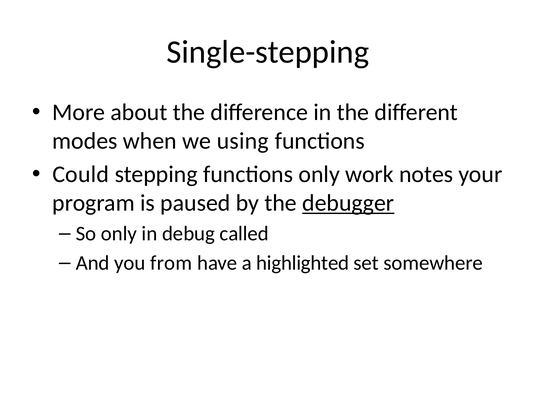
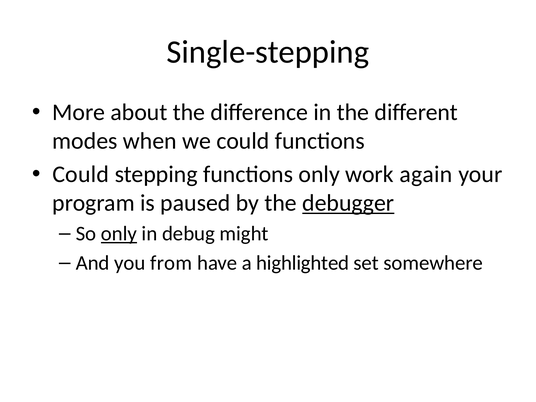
we using: using -> could (243, 141)
notes: notes -> again (426, 174)
only underline: none -> present (119, 234)
called: called -> might (244, 234)
